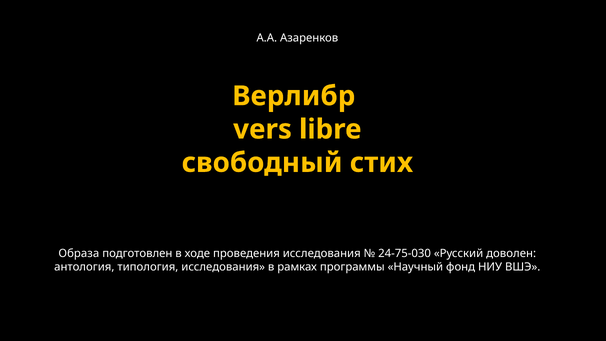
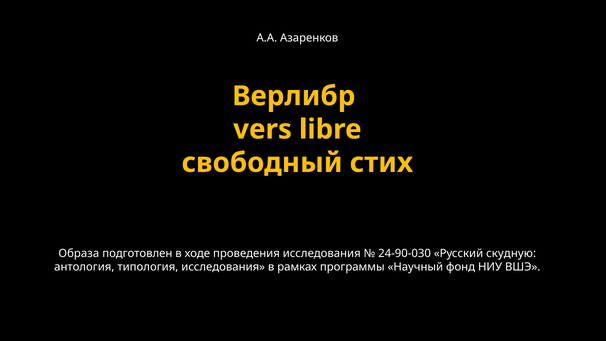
24-75-030: 24-75-030 -> 24-90-030 (405, 253)
доволен: доволен -> скудную (511, 253)
